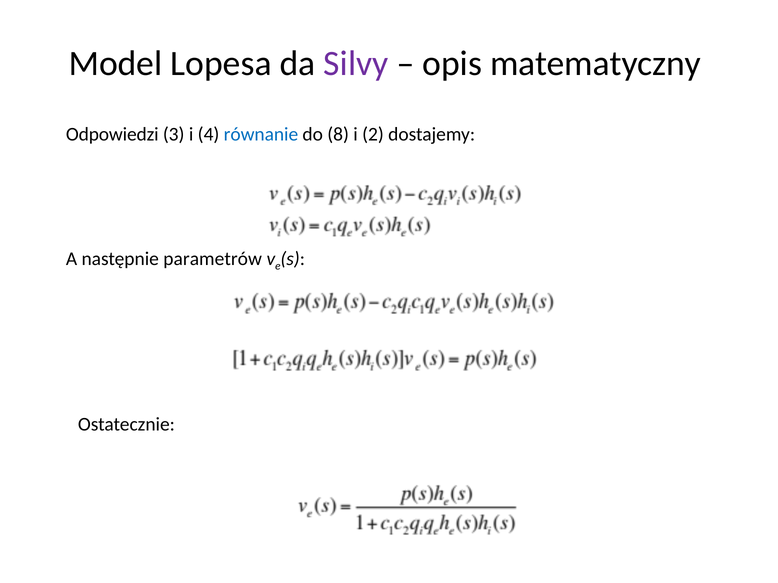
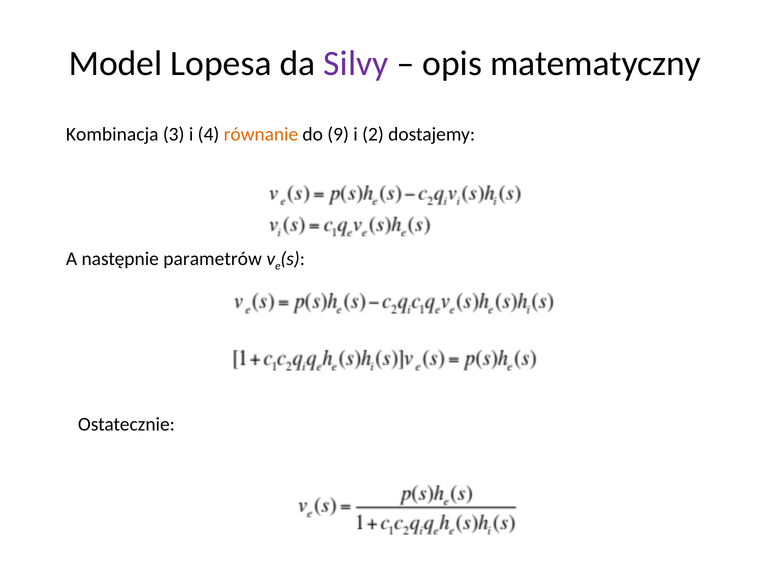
Odpowiedzi: Odpowiedzi -> Kombinacja (112, 135)
równanie colour: blue -> orange (261, 135)
8: 8 -> 9 (338, 135)
